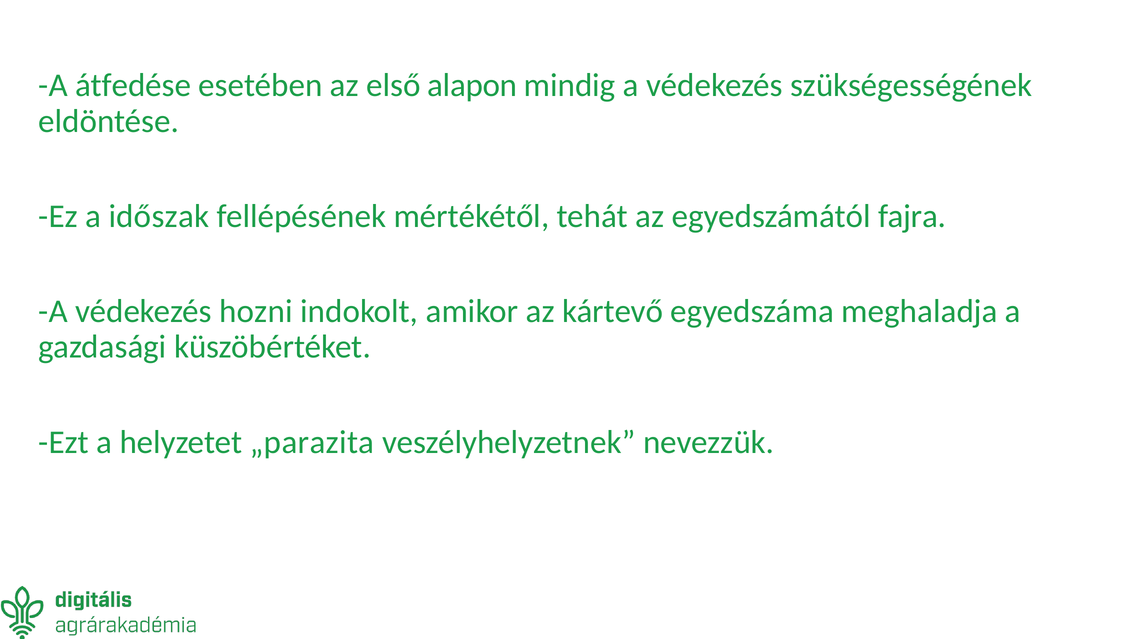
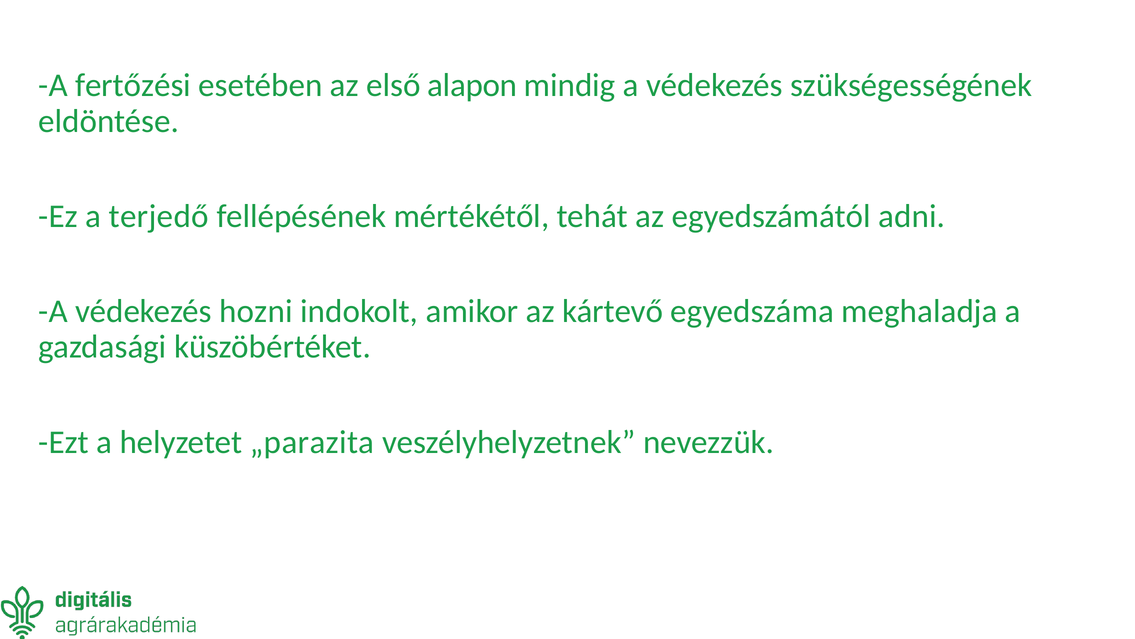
átfedése: átfedése -> fertőzési (133, 85)
időszak: időszak -> terjedő (159, 216)
fajra: fajra -> adni (912, 216)
